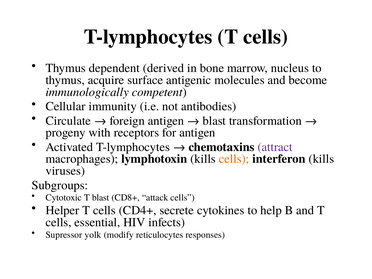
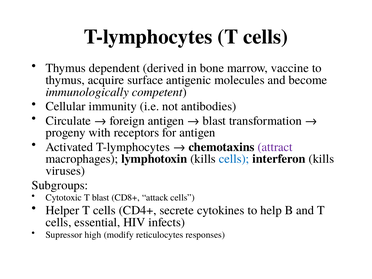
nucleus: nucleus -> vaccine (290, 68)
cells colour: orange -> blue (234, 159)
yolk: yolk -> high (93, 235)
